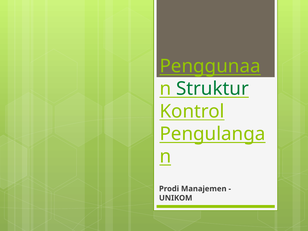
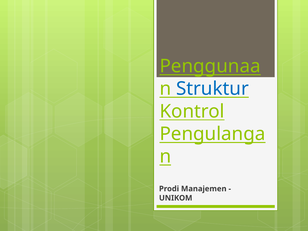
Struktur colour: green -> blue (212, 89)
